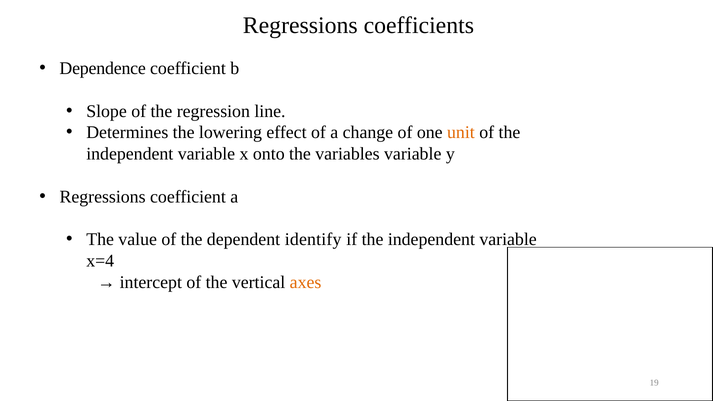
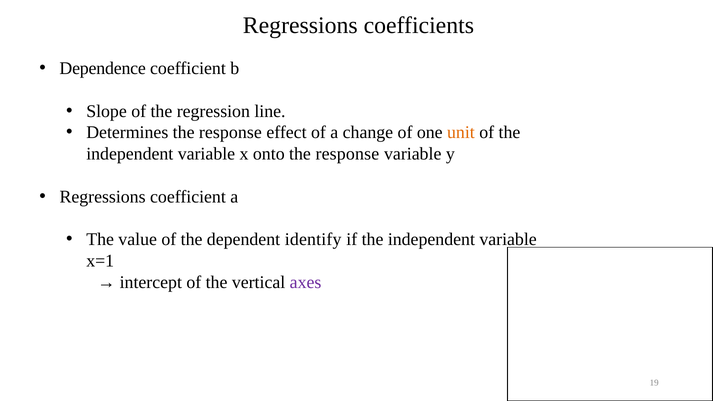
Determines the lowering: lowering -> response (230, 133)
onto the variables: variables -> response (347, 154)
x=4: x=4 -> x=1 (100, 261)
axes colour: orange -> purple (306, 282)
